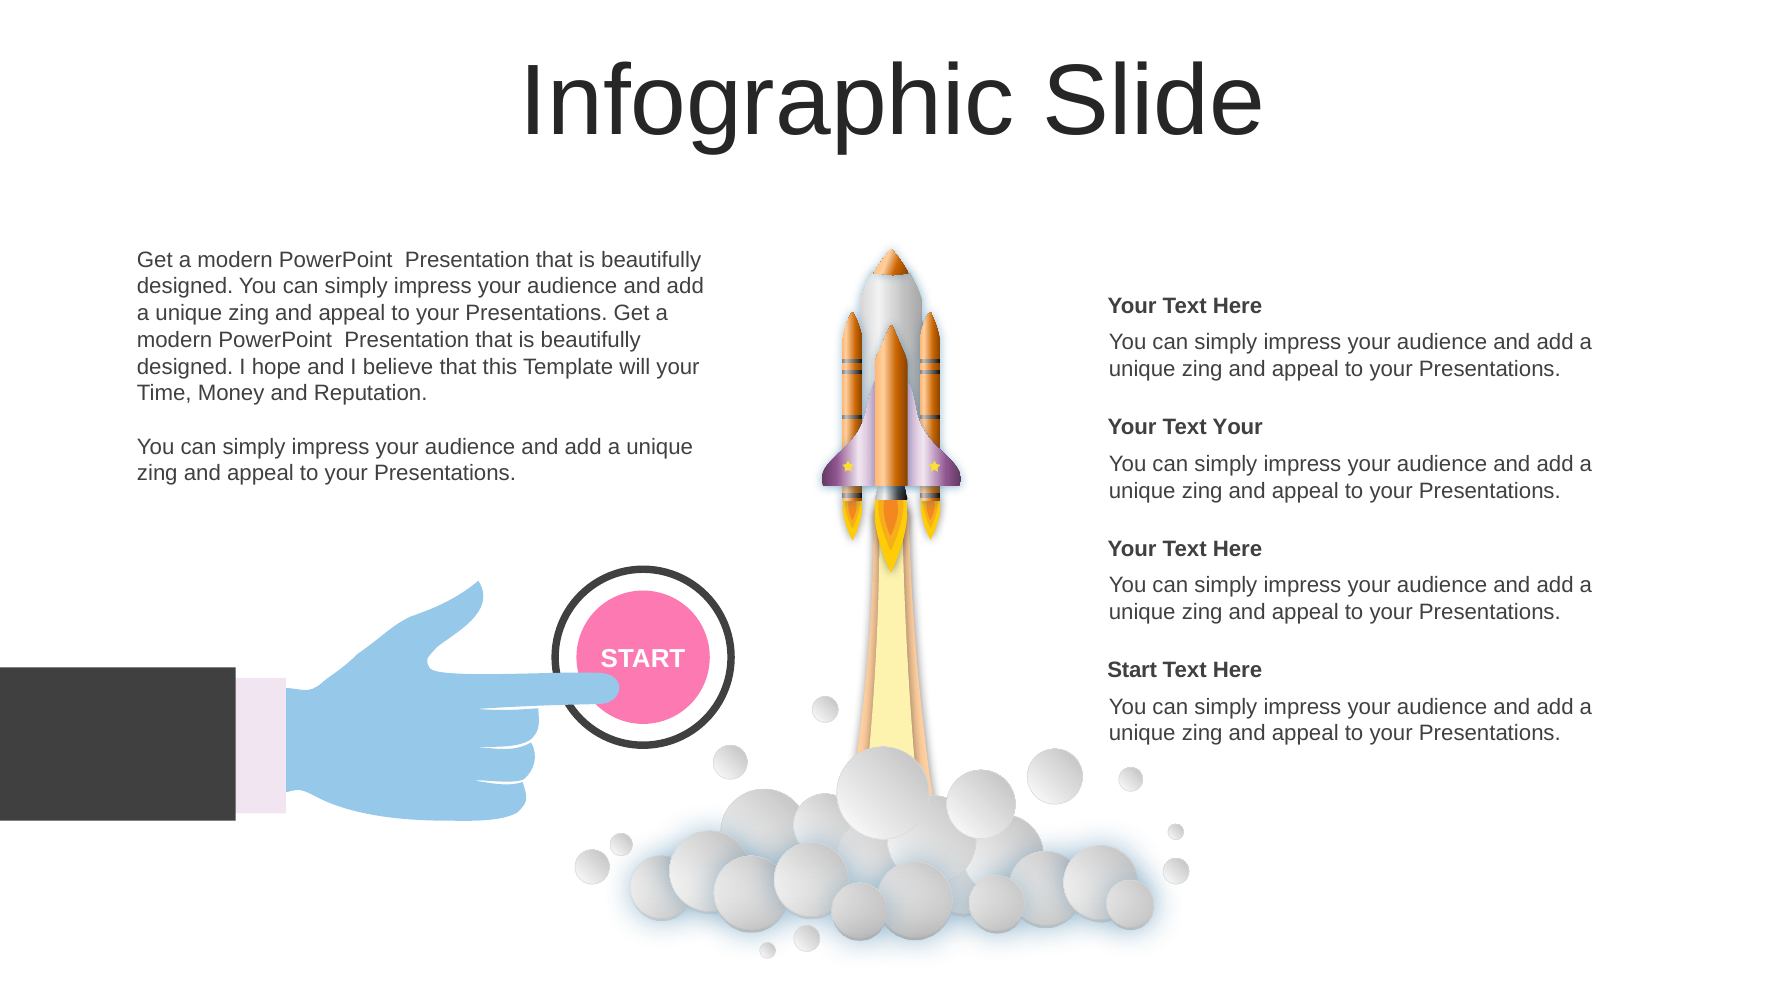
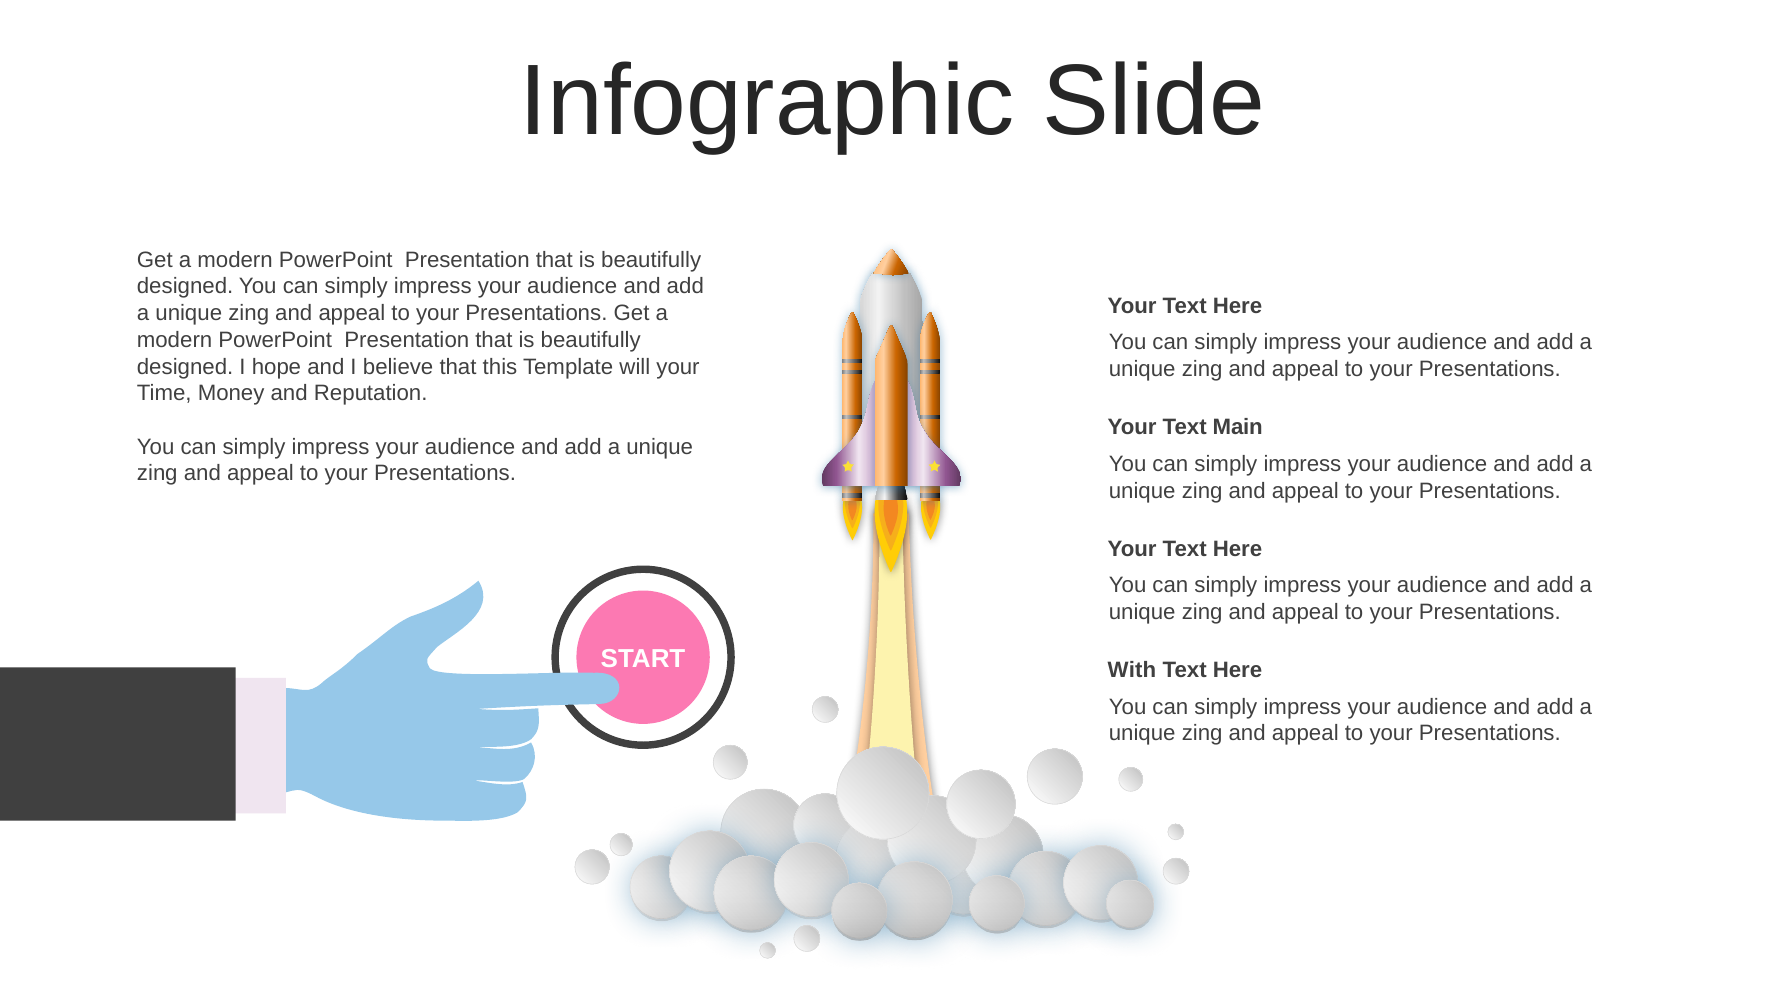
Text Your: Your -> Main (1238, 427)
Start: Start -> With (1132, 670)
